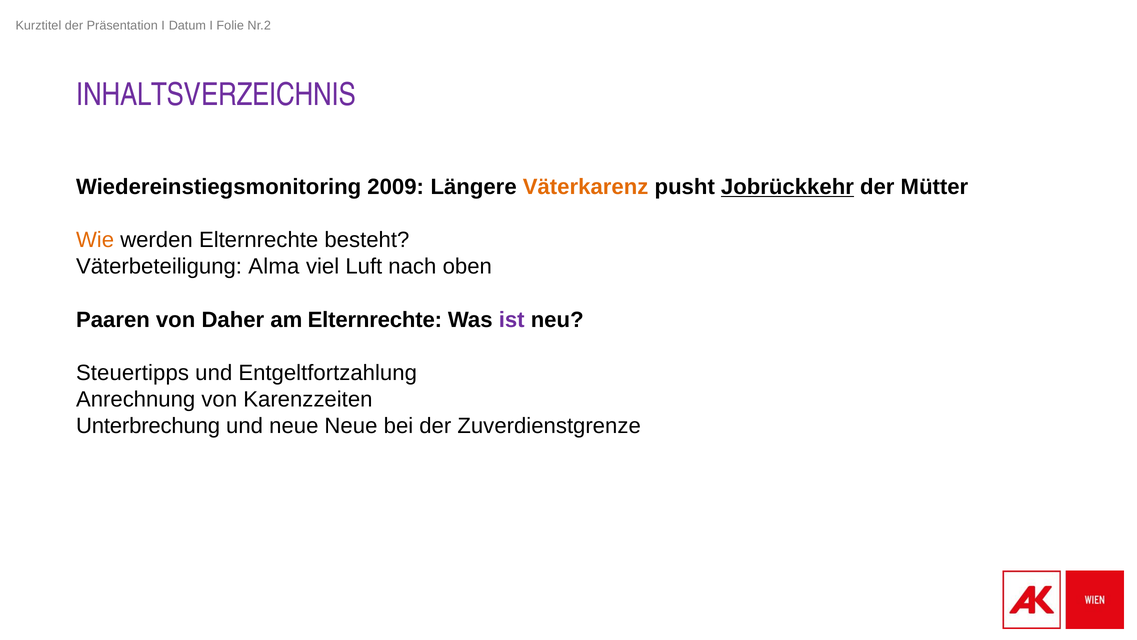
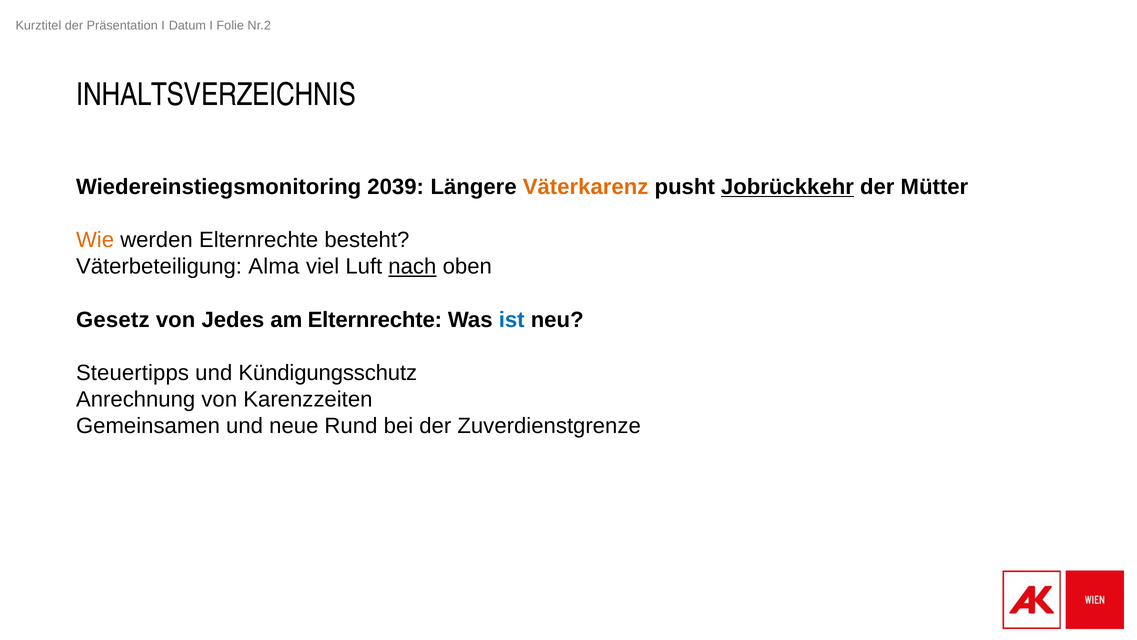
INHALTSVERZEICHNIS colour: purple -> black (216, 95)
2009: 2009 -> 2039 (396, 187)
nach underline: none -> present (412, 266)
Paaren: Paaren -> Gesetz (113, 320)
Daher: Daher -> Jedes (233, 320)
ist colour: purple -> blue (512, 320)
Entgeltfortzahlung: Entgeltfortzahlung -> Kündigungsschutz (328, 373)
Unterbrechung: Unterbrechung -> Gemeinsamen (148, 426)
neue Neue: Neue -> Rund (351, 426)
